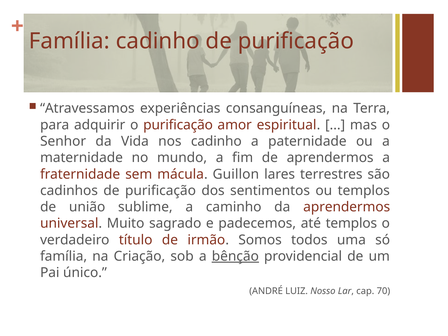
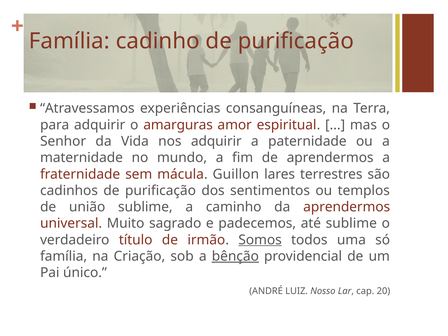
o purificação: purificação -> amarguras (178, 125)
nos cadinho: cadinho -> adquirir (216, 141)
até templos: templos -> sublime (351, 223)
Somos underline: none -> present (260, 240)
70: 70 -> 20 (383, 291)
